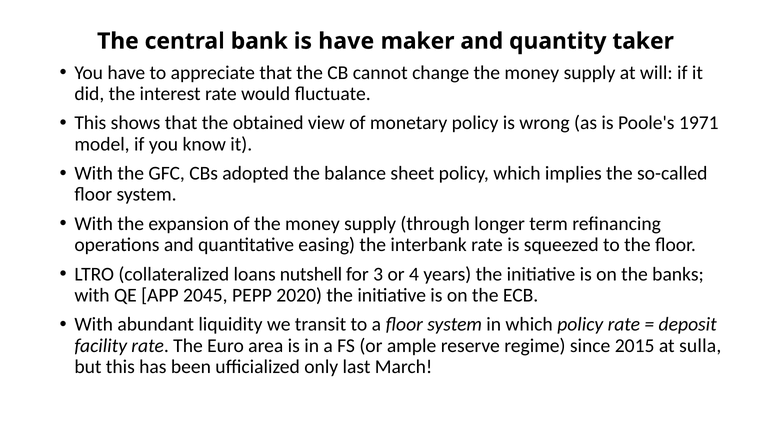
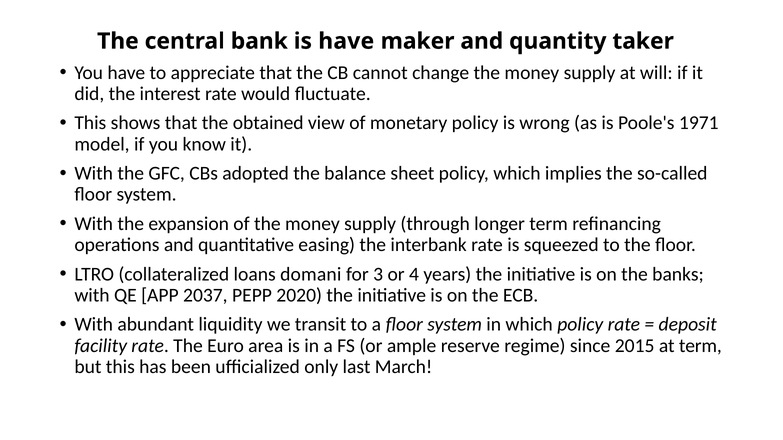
nutshell: nutshell -> domani (311, 274)
2045: 2045 -> 2037 (205, 296)
at sulla: sulla -> term (700, 346)
